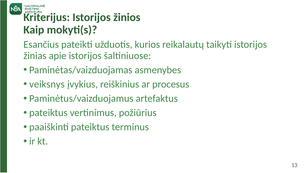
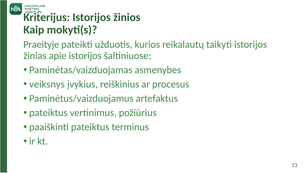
Esančius: Esančius -> Praeityje (41, 44)
